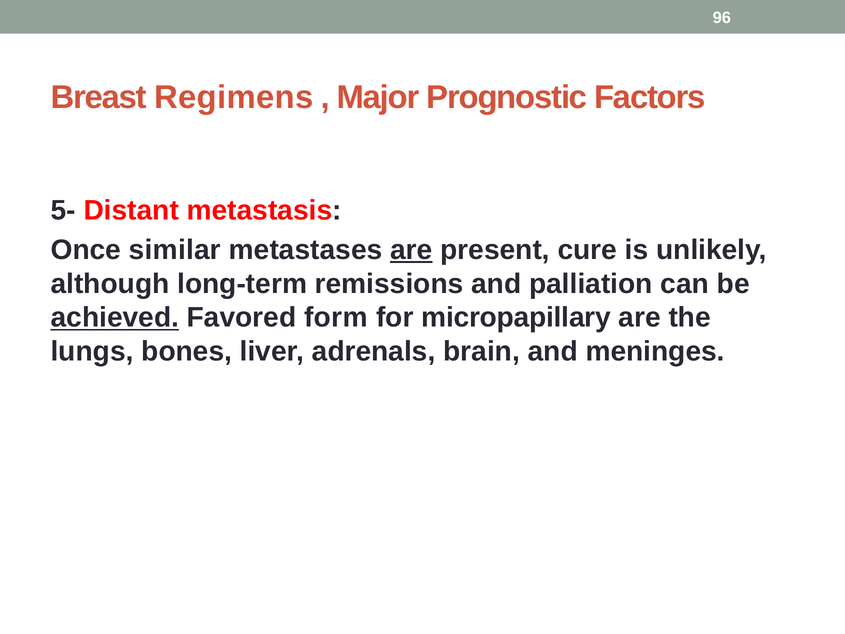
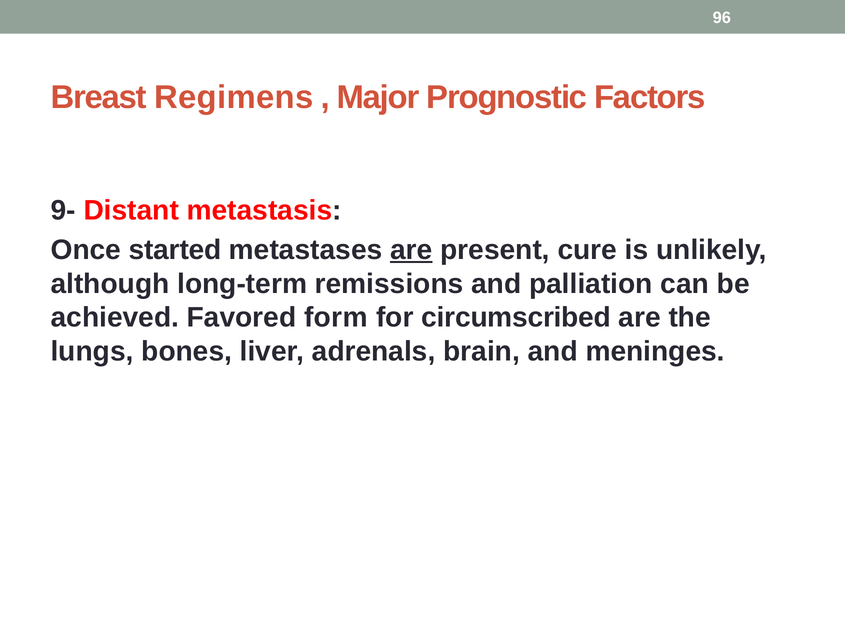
5-: 5- -> 9- (63, 210)
similar: similar -> started (175, 250)
achieved underline: present -> none (115, 317)
micropapillary: micropapillary -> circumscribed (516, 317)
